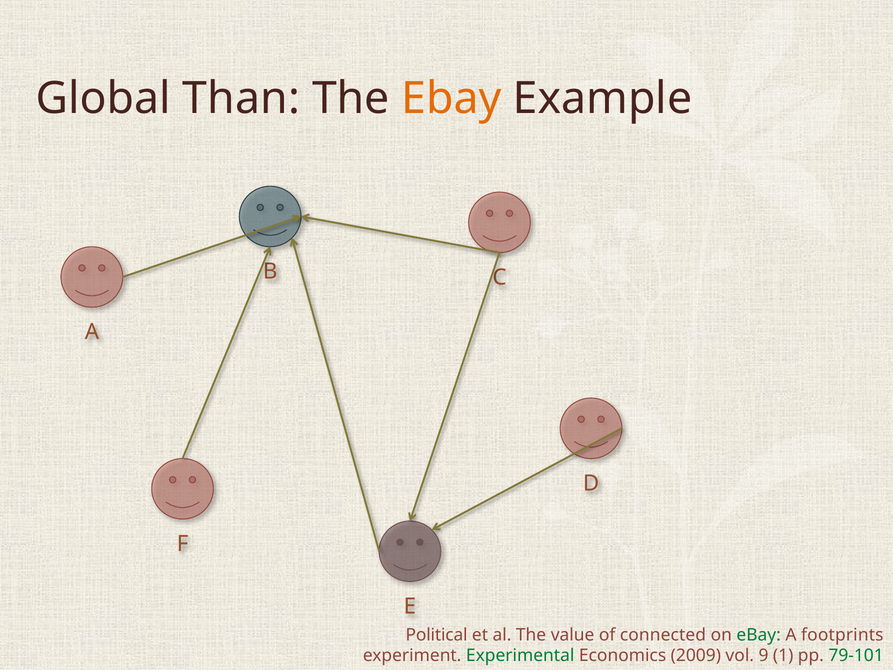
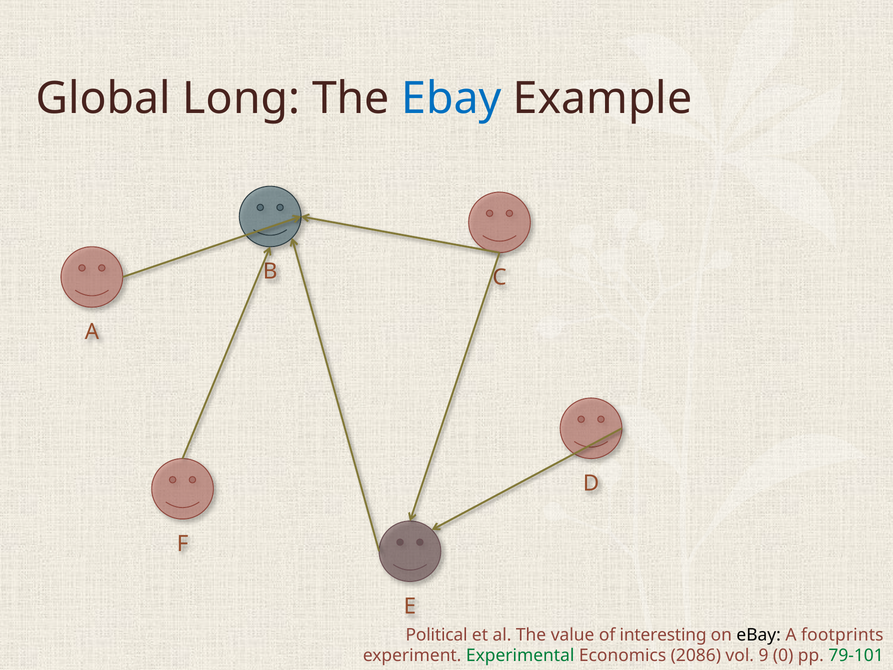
Than: Than -> Long (241, 98)
Ebay colour: orange -> blue (451, 98)
connected: connected -> interesting (663, 635)
eBay colour: green -> black (759, 635)
2009: 2009 -> 2086 (696, 656)
1: 1 -> 0 (783, 656)
